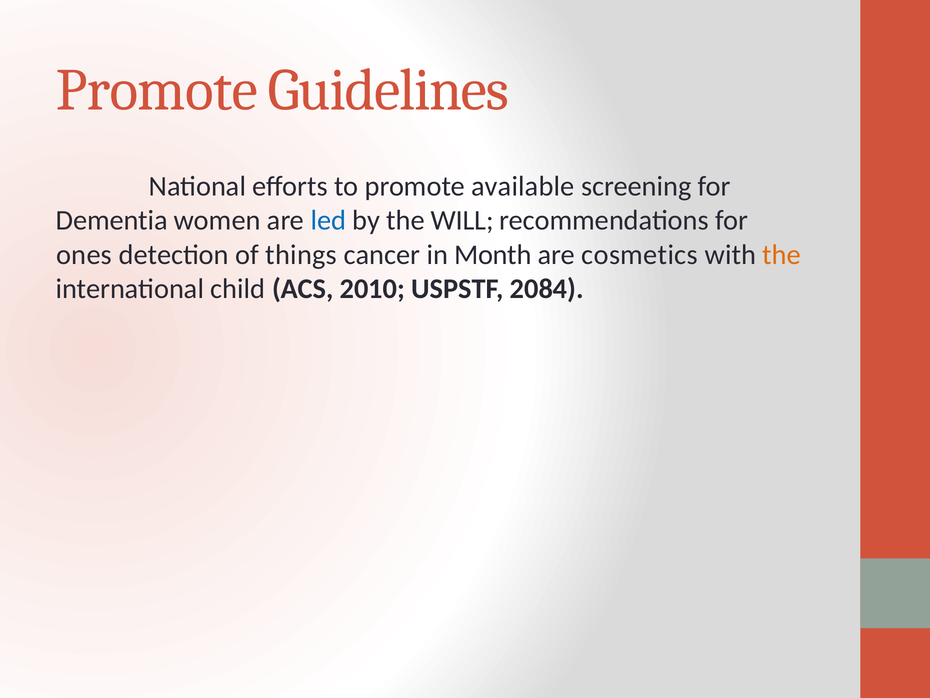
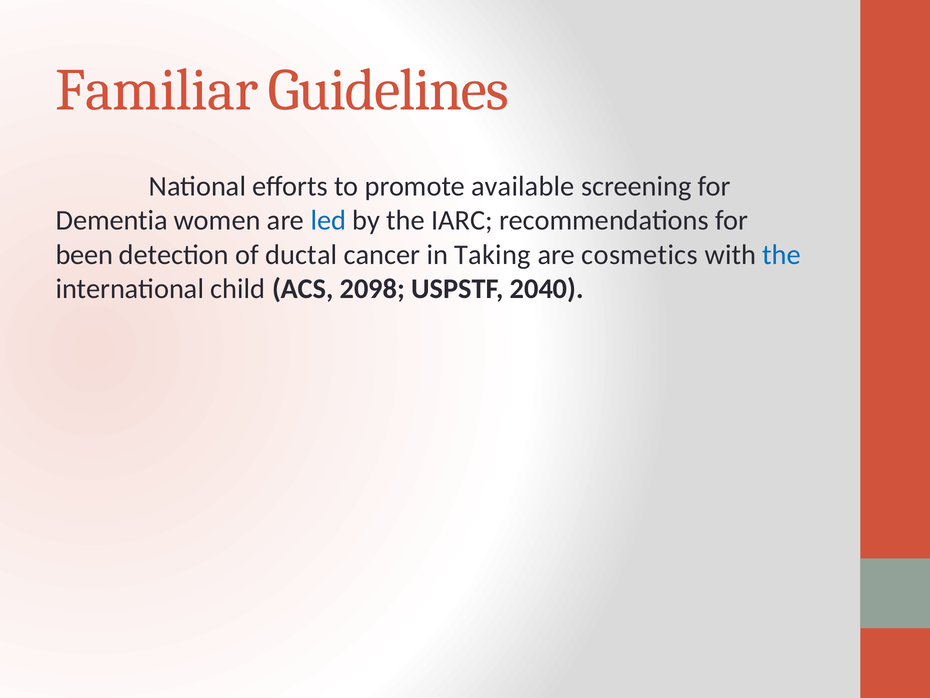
Promote: Promote -> Familiar (157, 90)
WILL: WILL -> IARC (462, 220)
ones: ones -> been (84, 255)
things: things -> ductal (301, 255)
Month: Month -> Taking (493, 255)
the colour: orange -> blue (782, 255)
2010: 2010 -> 2098 (372, 289)
2084: 2084 -> 2040 (547, 289)
